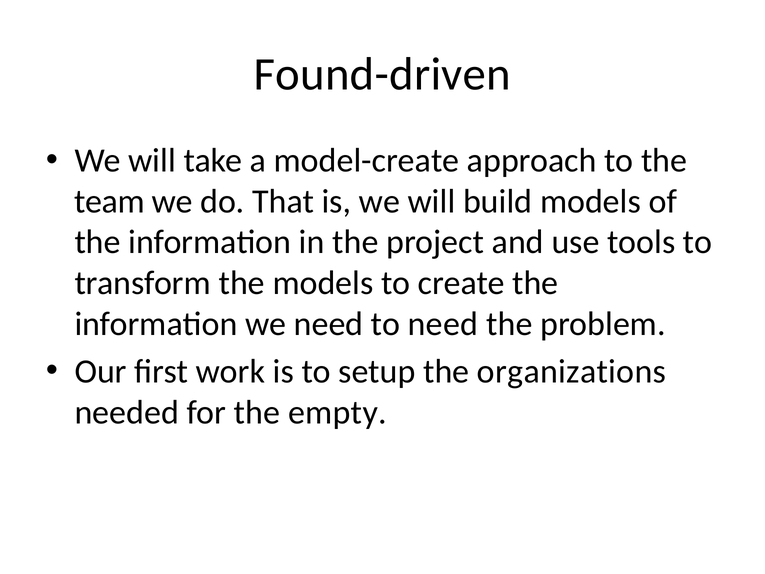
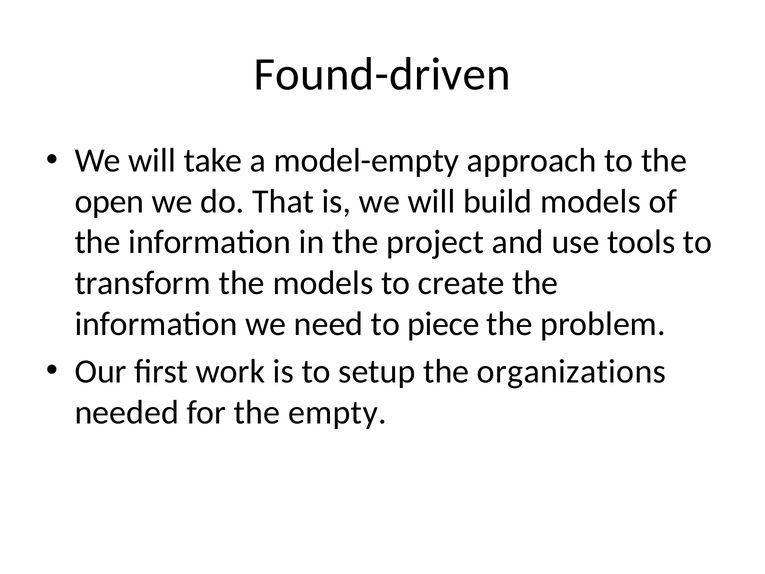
model-create: model-create -> model-empty (367, 160)
team: team -> open (109, 201)
to need: need -> piece (443, 324)
